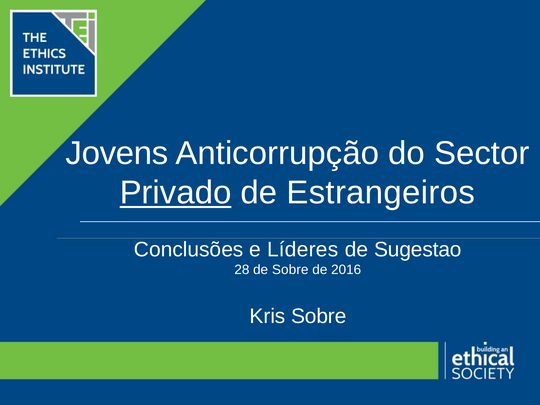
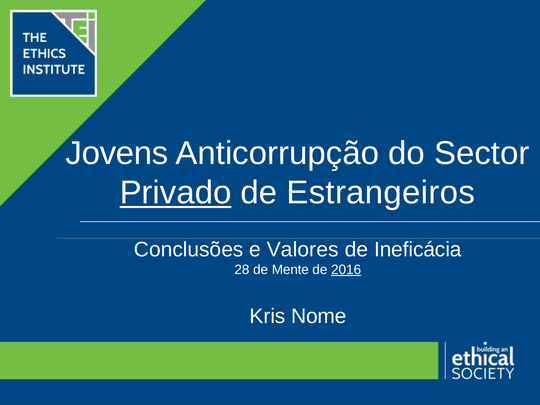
Líderes: Líderes -> Valores (303, 250)
Sugestao: Sugestao -> Ineficácia (418, 250)
de Sobre: Sobre -> Mente (290, 270)
2016 underline: none -> present (346, 270)
Kris Sobre: Sobre -> Nome (319, 316)
